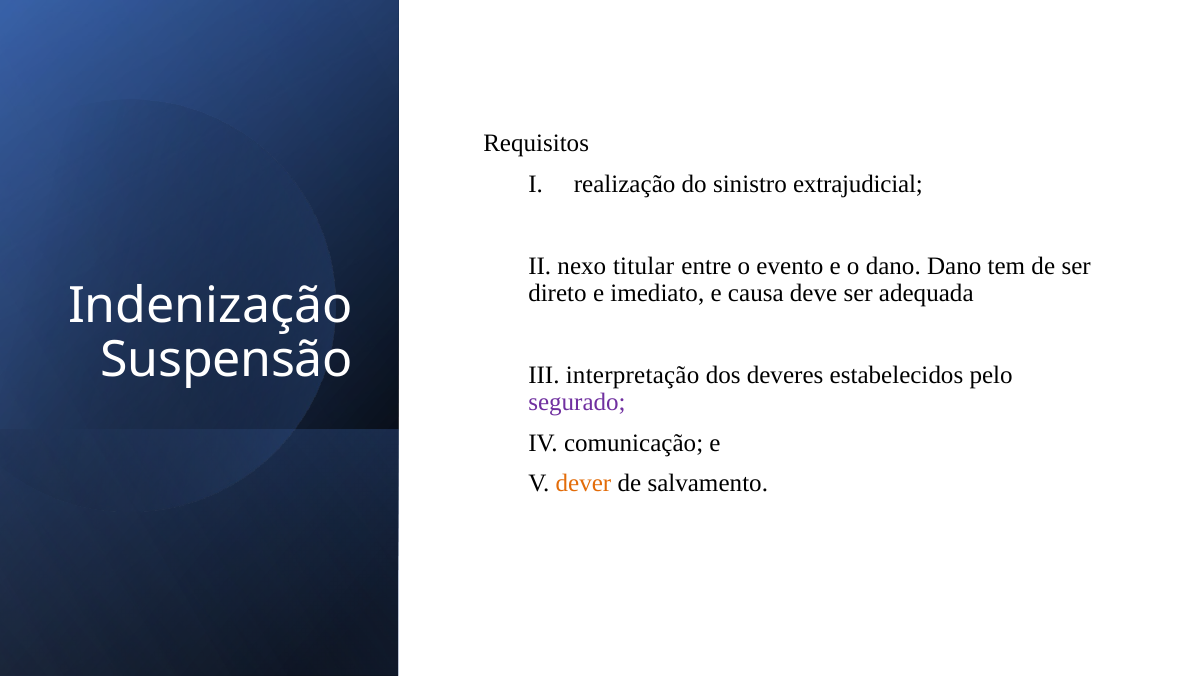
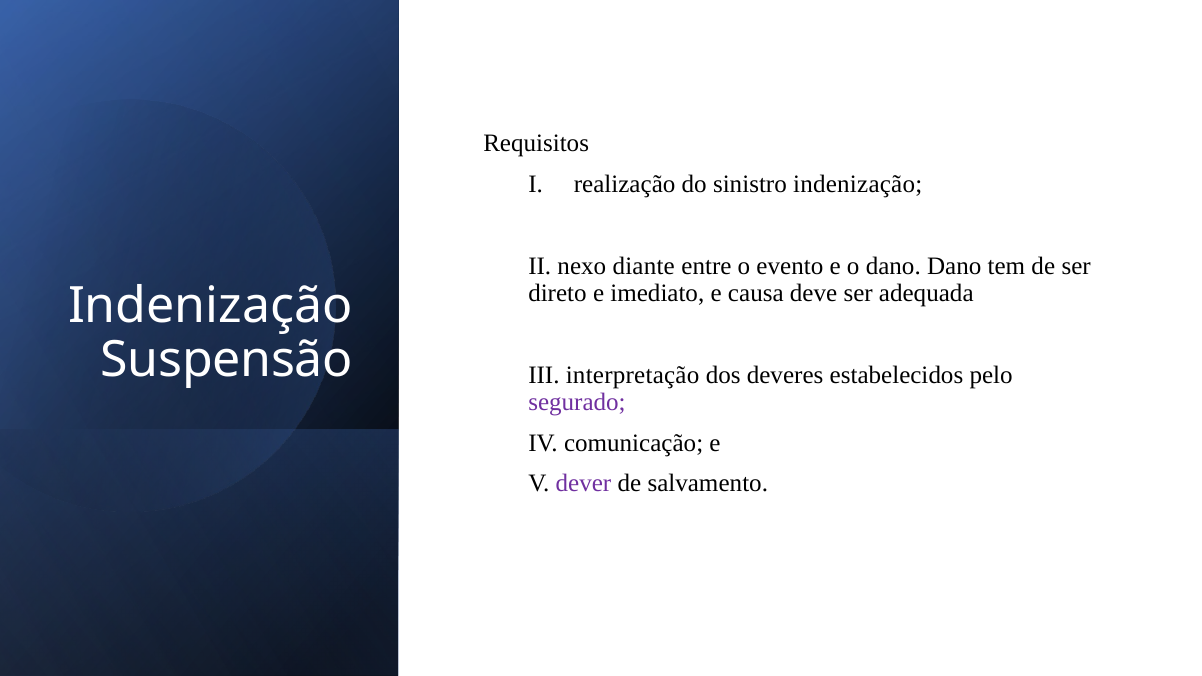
sinistro extrajudicial: extrajudicial -> indenização (858, 184)
titular: titular -> diante (644, 266)
dever colour: orange -> purple (583, 484)
